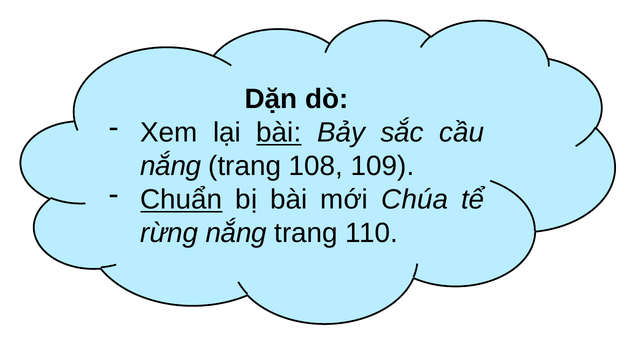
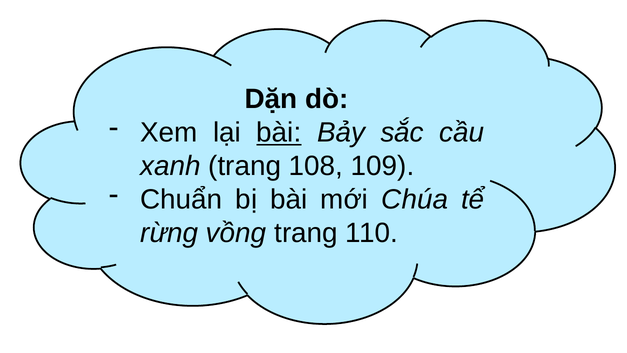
nắng: nắng -> xanh (171, 166)
Chuẩn underline: present -> none (181, 199)
rừng nắng: nắng -> vồng (236, 233)
